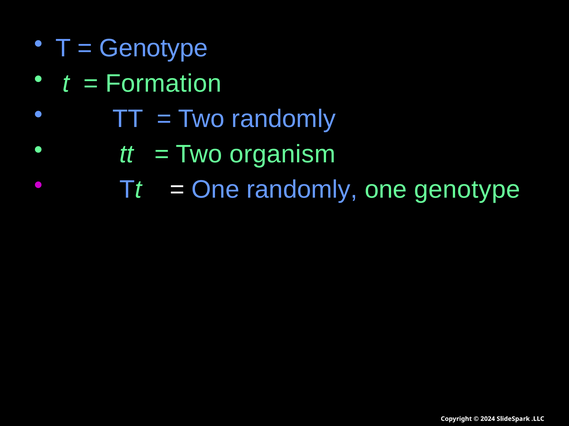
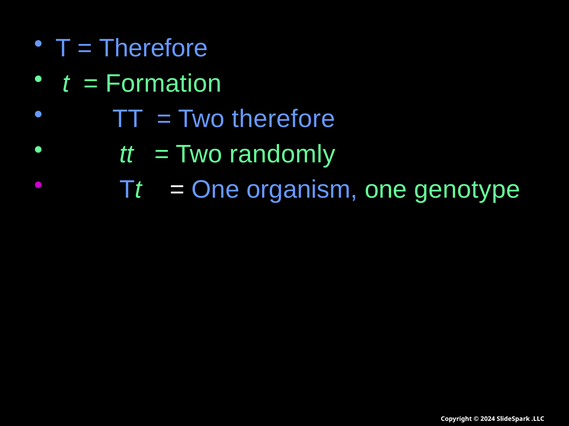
Genotype: Genotype -> Therefore (154, 48)
Two randomly: randomly -> therefore (284, 119)
organism: organism -> randomly (283, 154)
One randomly: randomly -> organism (302, 190)
